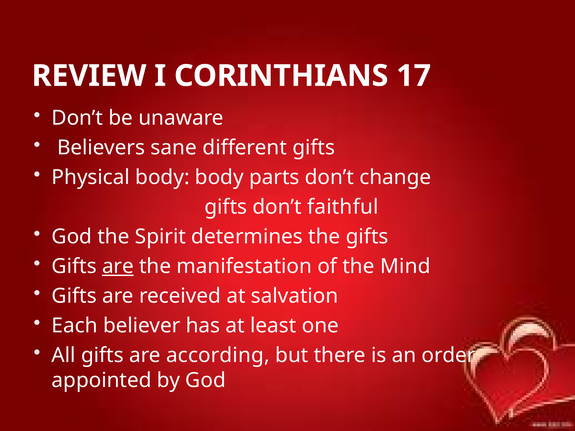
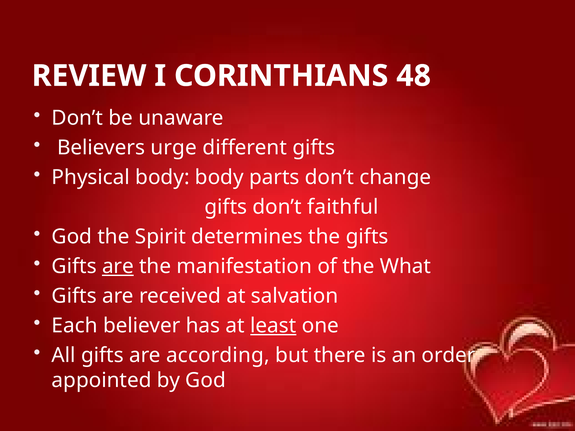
17: 17 -> 48 (414, 76)
sane: sane -> urge (174, 148)
Mind: Mind -> What (405, 266)
least underline: none -> present (273, 326)
